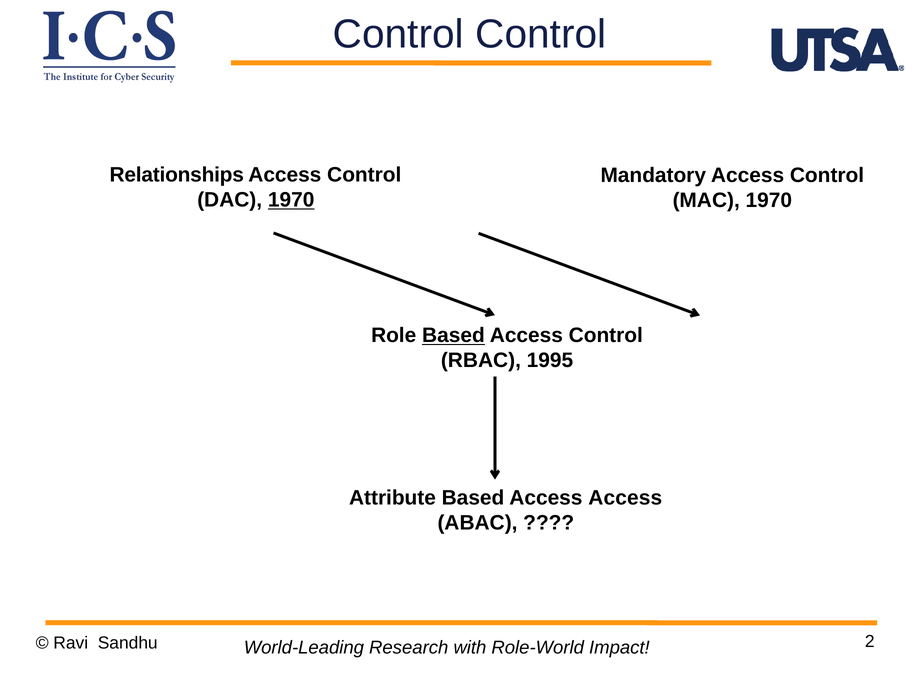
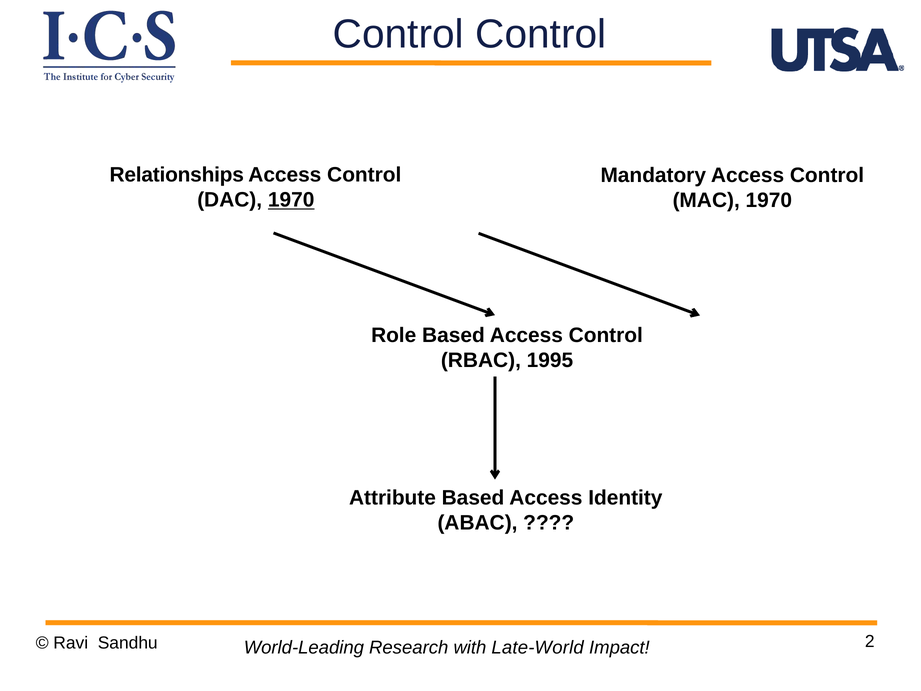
Based underline: present -> none (453, 335)
Access Access: Access -> Identity (625, 497)
Role-World: Role-World -> Late-World (538, 647)
